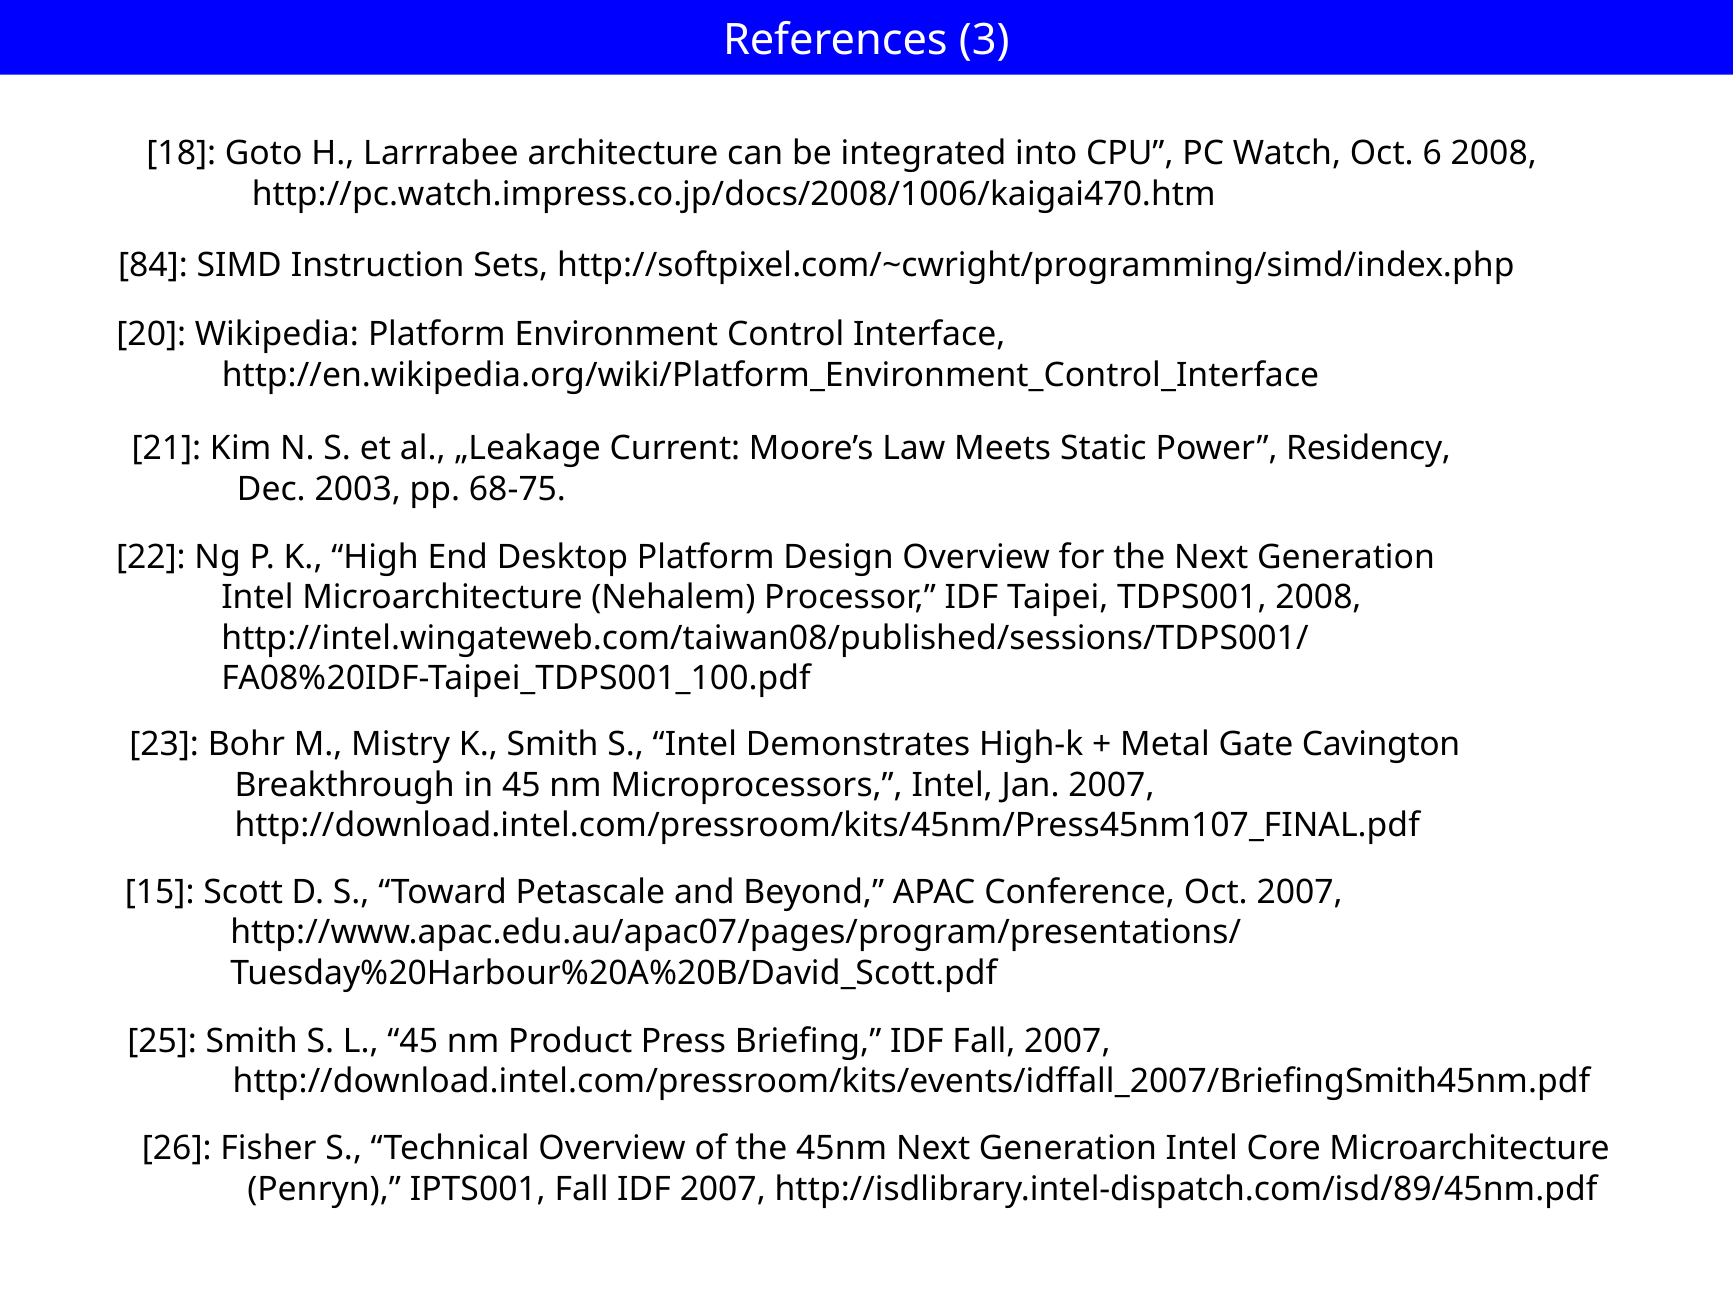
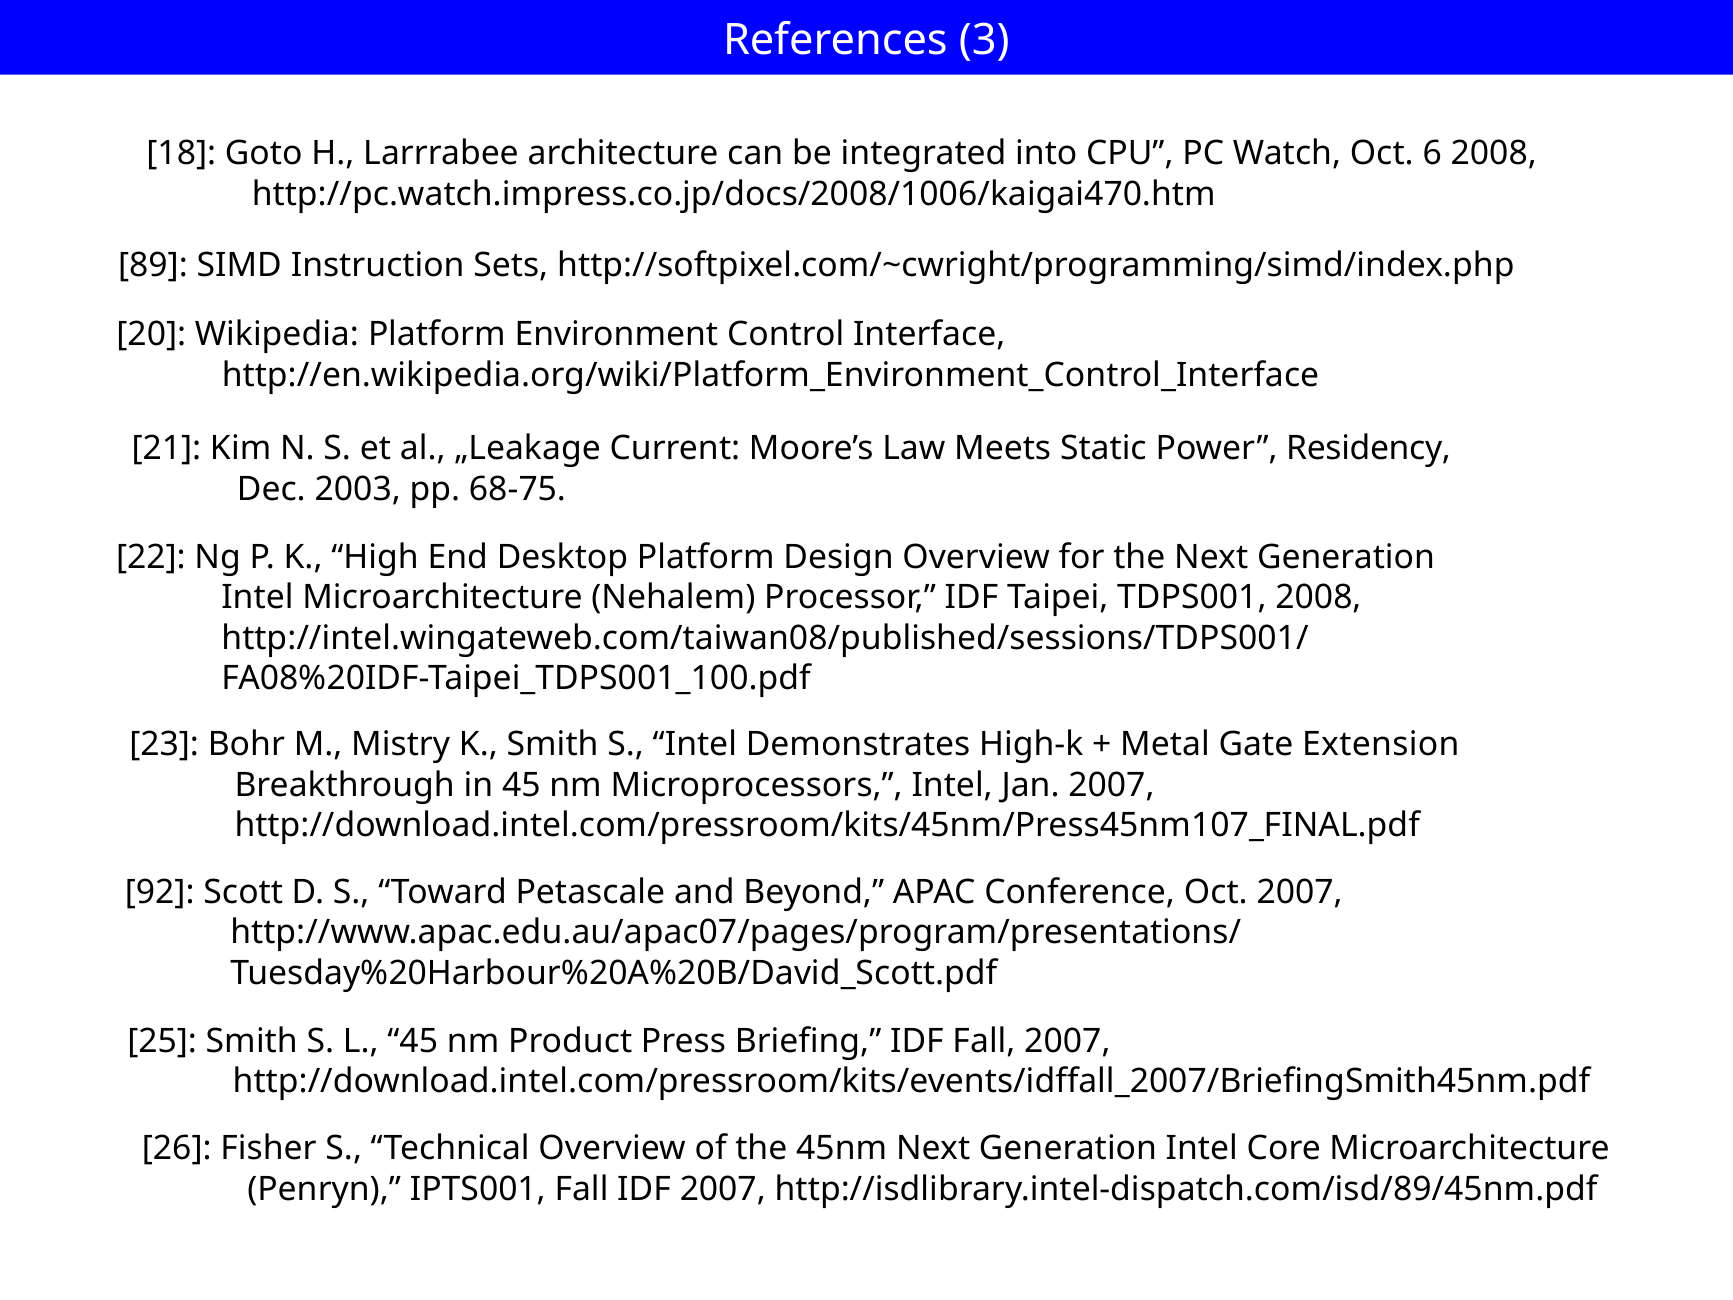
84: 84 -> 89 (153, 265)
Cavington: Cavington -> Extension (1381, 744)
15: 15 -> 92 (160, 892)
